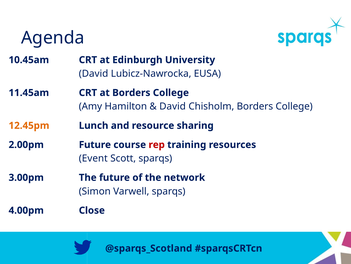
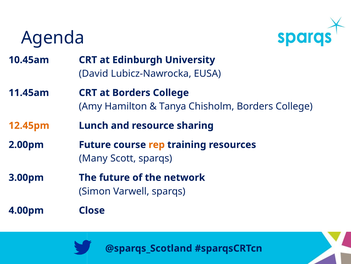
David: David -> Tanya (173, 106)
rep colour: red -> orange (157, 144)
Event: Event -> Many (93, 158)
